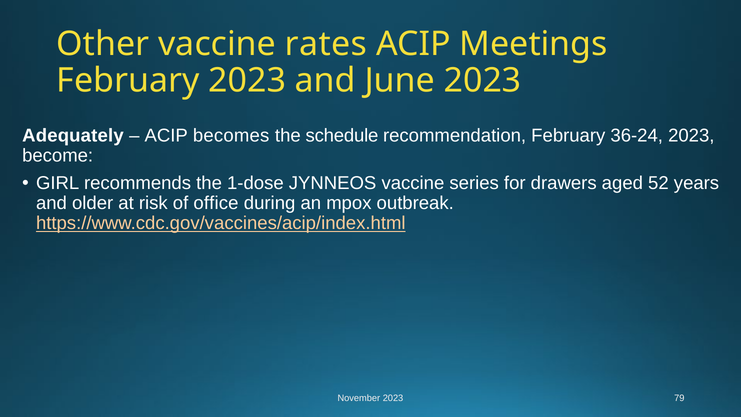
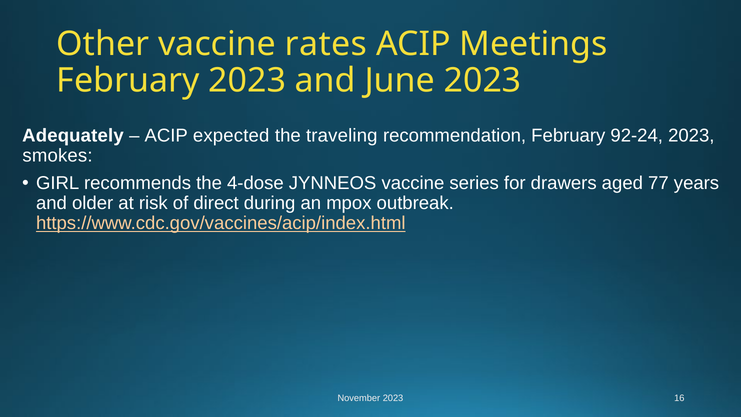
becomes: becomes -> expected (231, 135)
schedule: schedule -> traveling (342, 135)
36-24: 36-24 -> 92-24 (637, 135)
become: become -> smokes (58, 155)
1-dose: 1-dose -> 4-dose (255, 183)
52: 52 -> 77 (658, 183)
office: office -> direct (216, 203)
79: 79 -> 16 (679, 398)
